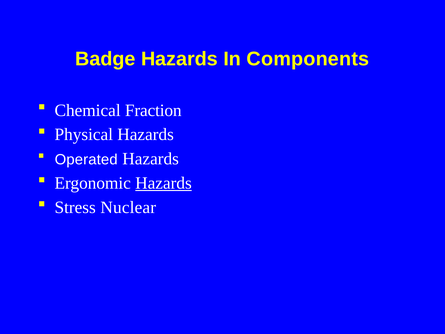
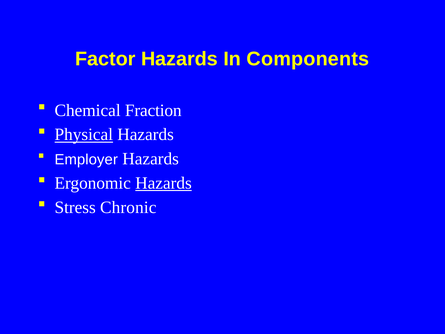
Badge: Badge -> Factor (105, 59)
Physical underline: none -> present (84, 134)
Operated: Operated -> Employer (86, 160)
Nuclear: Nuclear -> Chronic (128, 207)
